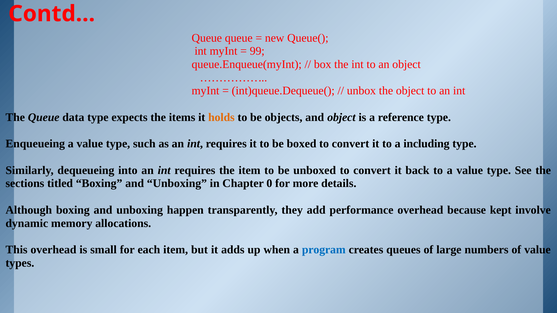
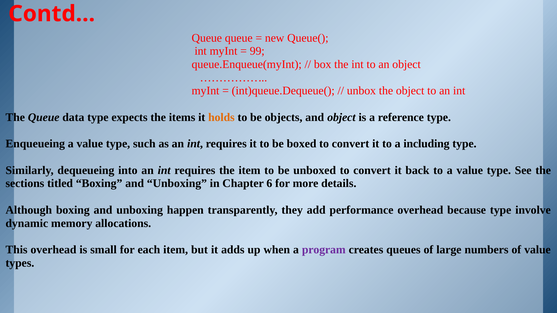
0: 0 -> 6 (269, 184)
because kept: kept -> type (501, 210)
program colour: blue -> purple (324, 250)
